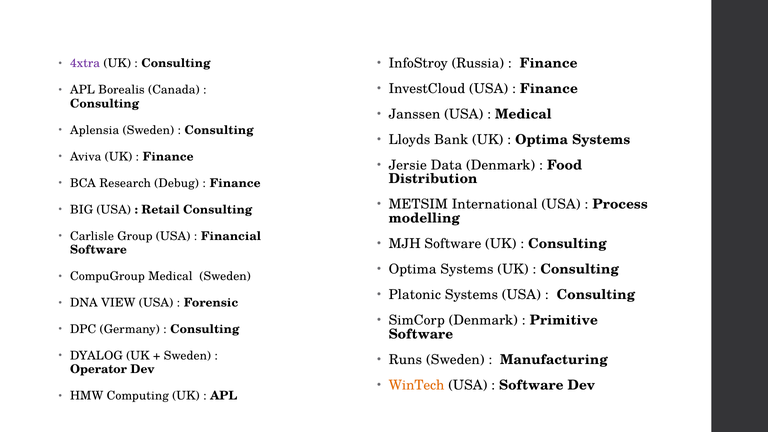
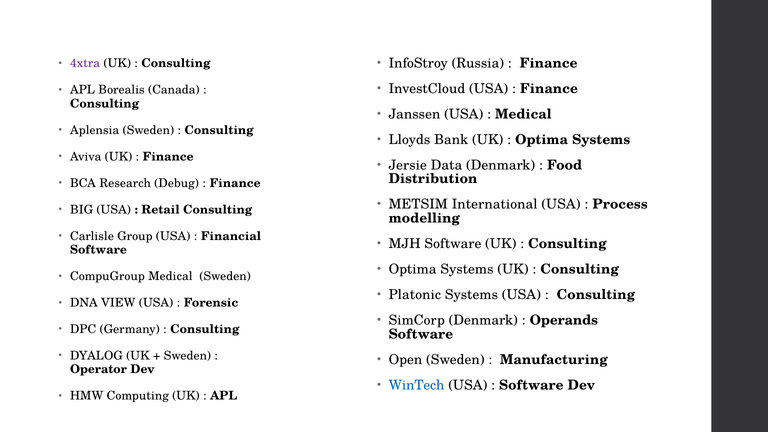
Primitive: Primitive -> Operands (564, 320)
Runs: Runs -> Open (405, 360)
WinTech colour: orange -> blue (417, 385)
